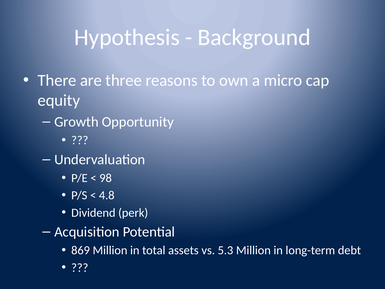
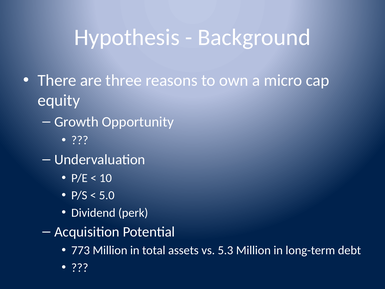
98: 98 -> 10 (106, 178)
4.8: 4.8 -> 5.0 (107, 195)
869: 869 -> 773 (81, 250)
